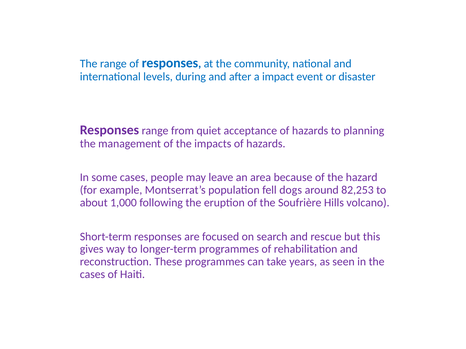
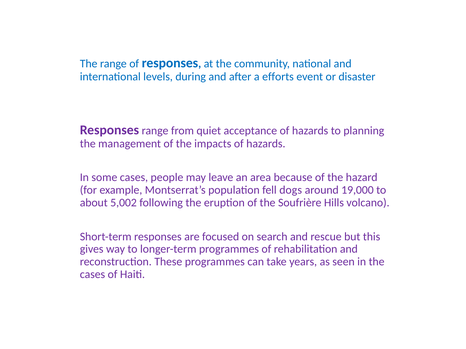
impact: impact -> efforts (278, 77)
82,253: 82,253 -> 19,000 (357, 190)
1,000: 1,000 -> 5,002 (124, 203)
